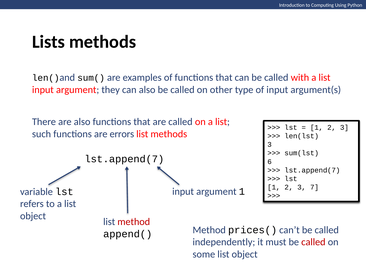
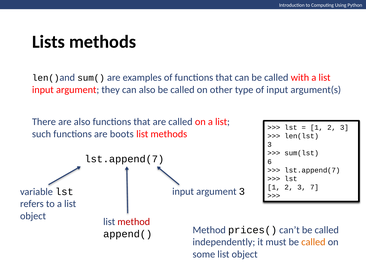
errors: errors -> boots (122, 134)
argument 1: 1 -> 3 (242, 191)
called colour: red -> orange (313, 242)
